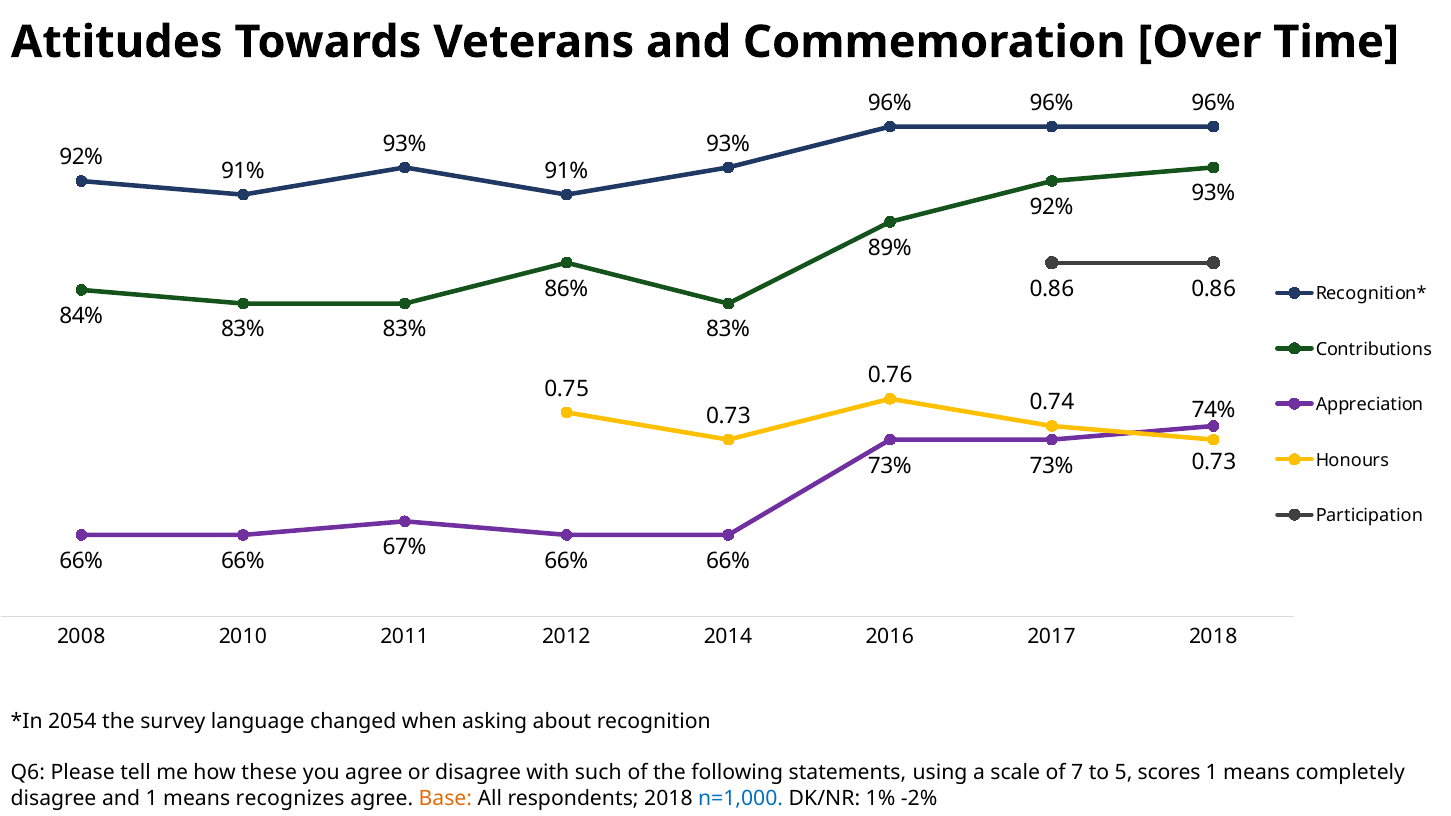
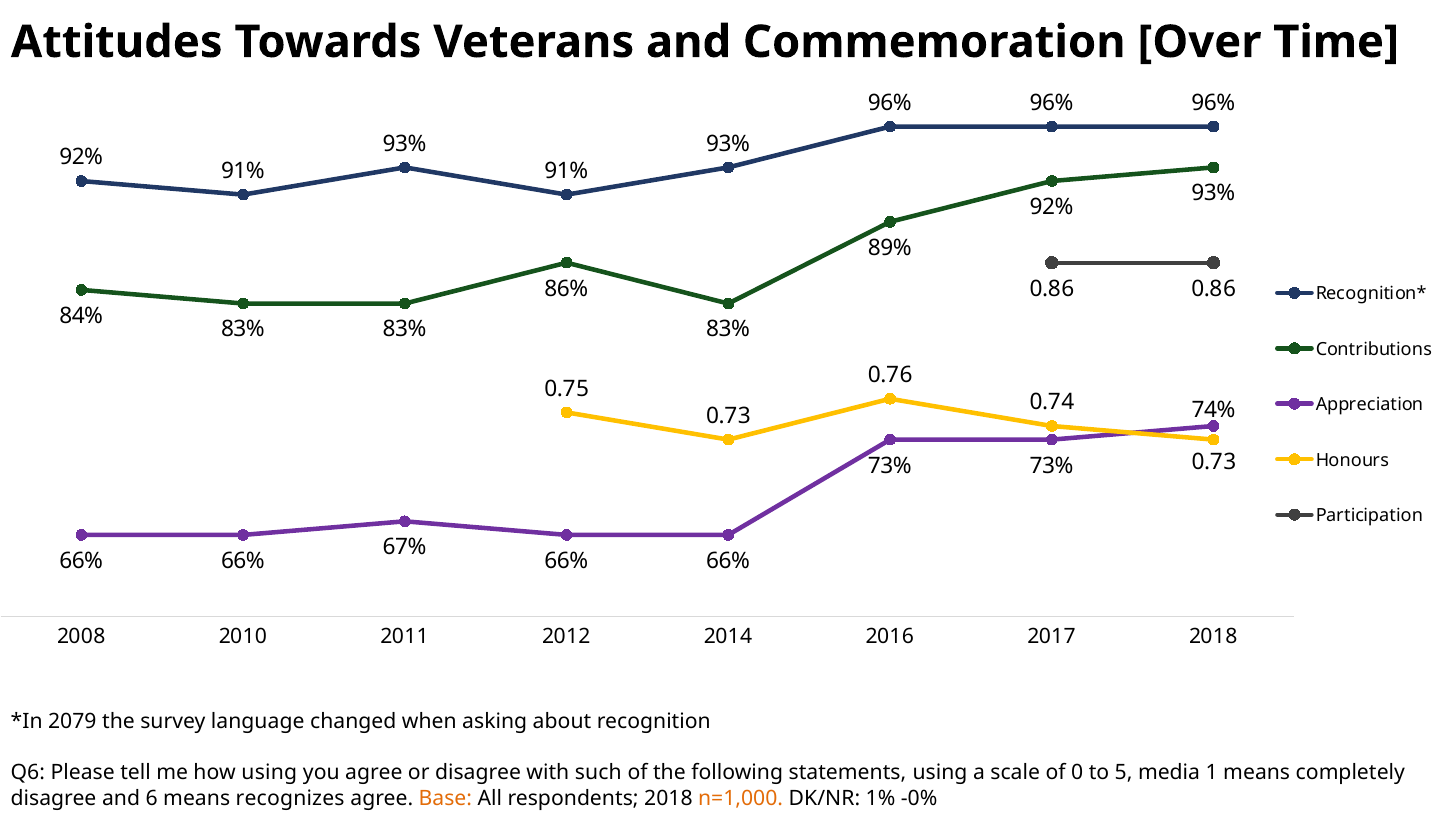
2054: 2054 -> 2079 (72, 722)
how these: these -> using (269, 773)
7: 7 -> 0 (1077, 773)
scores: scores -> media (1169, 773)
and 1: 1 -> 6 (152, 798)
n=1,000 colour: blue -> orange (741, 798)
-2%: -2% -> -0% (919, 798)
